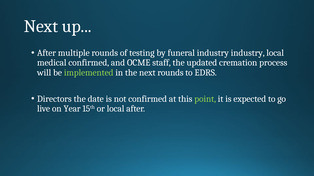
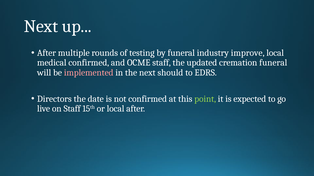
industry industry: industry -> improve (248, 53)
cremation process: process -> funeral (273, 63)
implemented colour: light green -> pink (89, 73)
next rounds: rounds -> should (170, 73)
on Year: Year -> Staff (72, 109)
